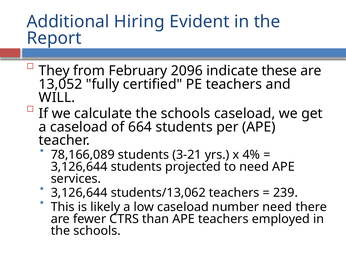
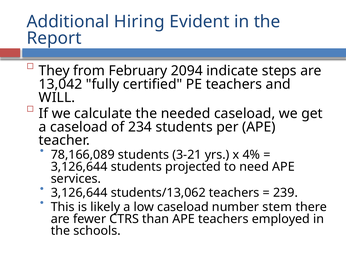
2096: 2096 -> 2094 (187, 71)
these: these -> steps (279, 71)
13,052: 13,052 -> 13,042 (60, 84)
calculate the schools: schools -> needed (186, 114)
664: 664 -> 234 (140, 127)
number need: need -> stem (277, 207)
